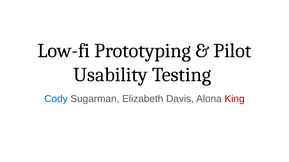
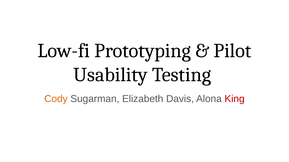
Cody colour: blue -> orange (56, 99)
